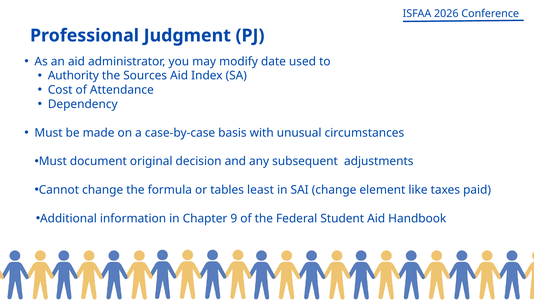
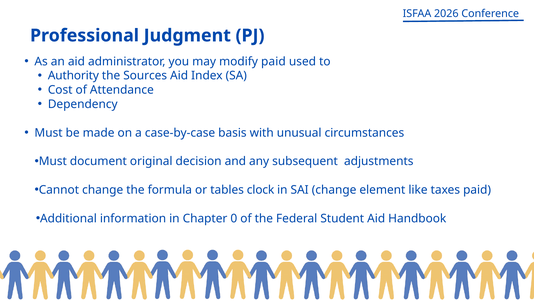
modify date: date -> paid (273, 61)
least: least -> clock (261, 190)
9: 9 -> 0 (234, 218)
